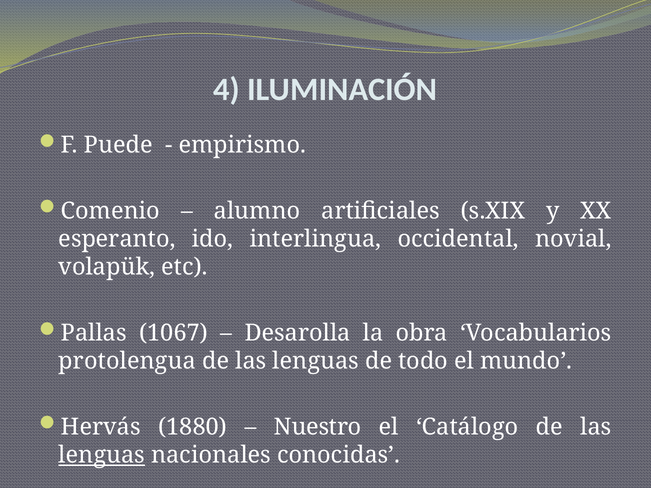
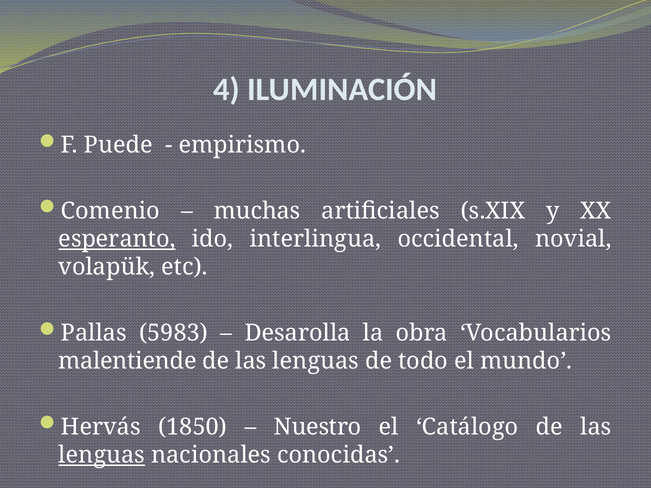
alumno: alumno -> muchas (257, 211)
esperanto underline: none -> present (117, 239)
1067: 1067 -> 5983 (174, 333)
protolengua: protolengua -> malentiende (127, 361)
1880: 1880 -> 1850 (193, 427)
